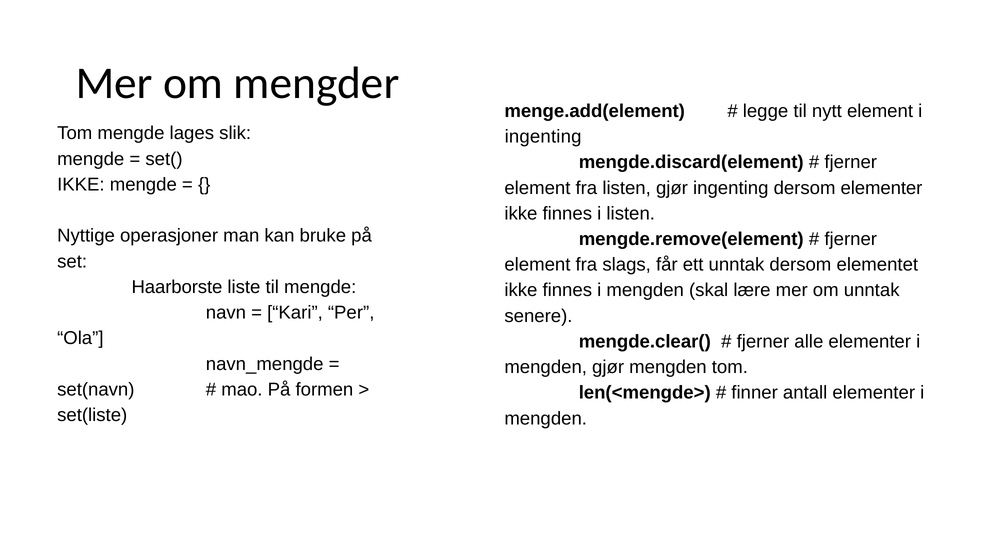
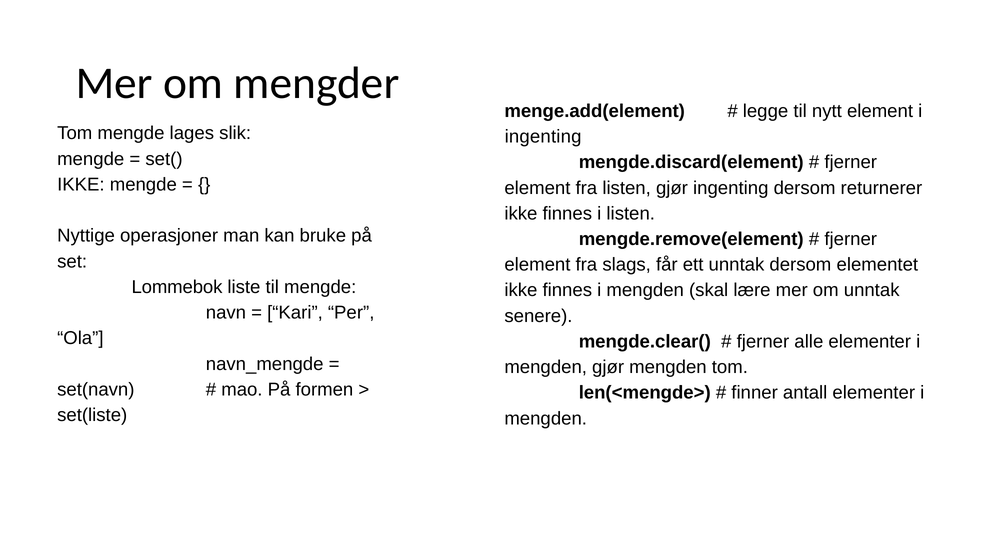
dersom elementer: elementer -> returnerer (881, 188)
Haarborste: Haarborste -> Lommebok (177, 287)
